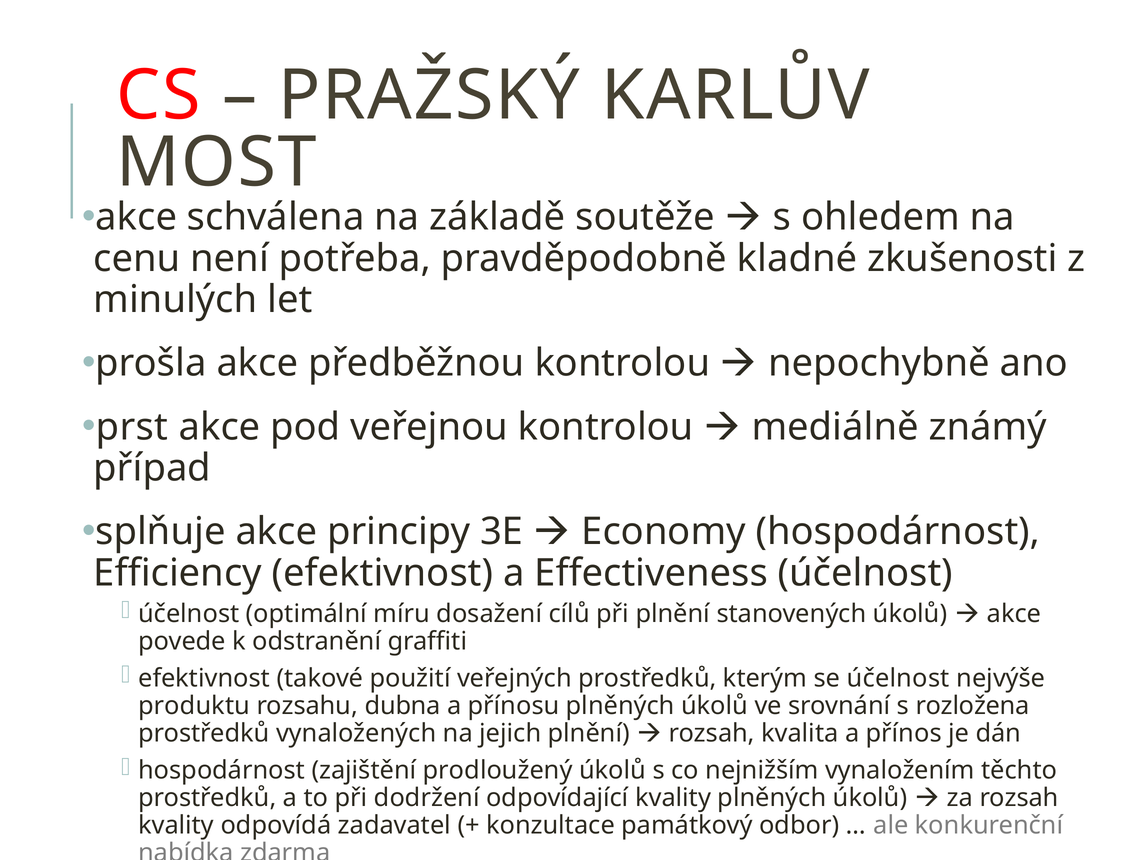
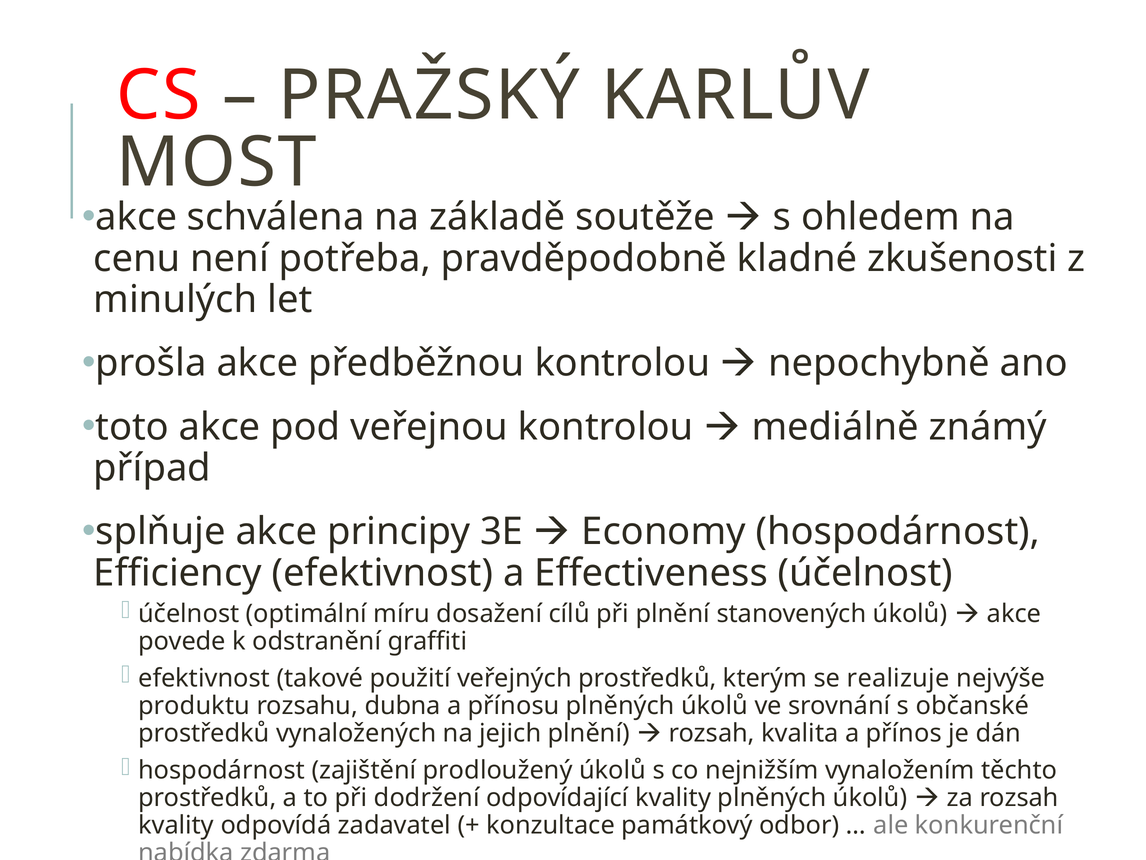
prst: prst -> toto (132, 427)
se účelnost: účelnost -> realizuje (898, 678)
rozložena: rozložena -> občanské (972, 705)
